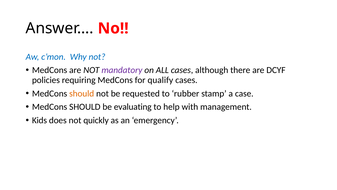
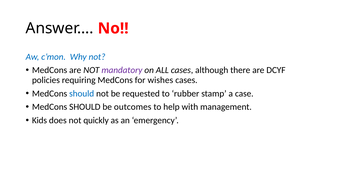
qualify: qualify -> wishes (160, 80)
should colour: orange -> blue (82, 93)
evaluating: evaluating -> outcomes (133, 107)
